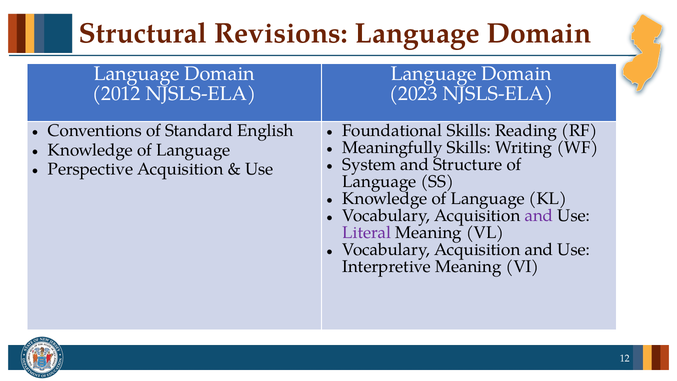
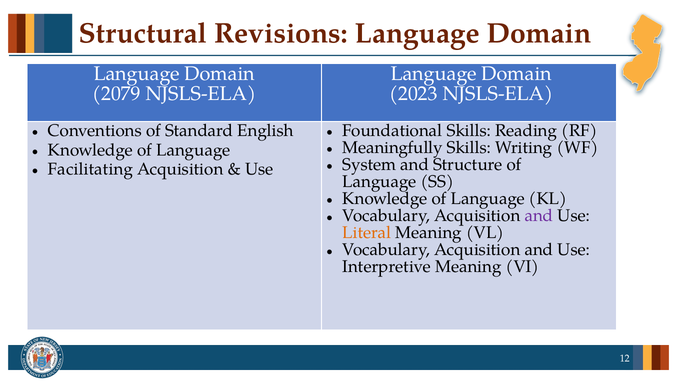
2012: 2012 -> 2079 (116, 94)
Perspective: Perspective -> Facilitating (90, 169)
Literal colour: purple -> orange (367, 233)
